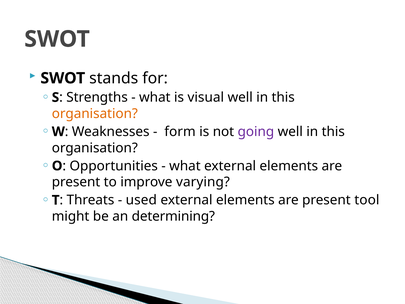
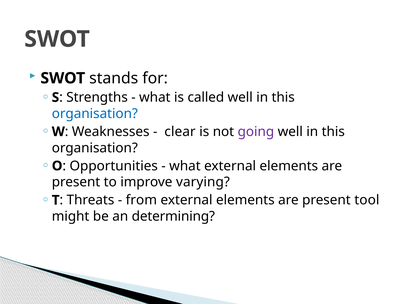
visual: visual -> called (206, 97)
organisation colour: orange -> blue (95, 114)
form: form -> clear (180, 132)
used: used -> from (141, 200)
